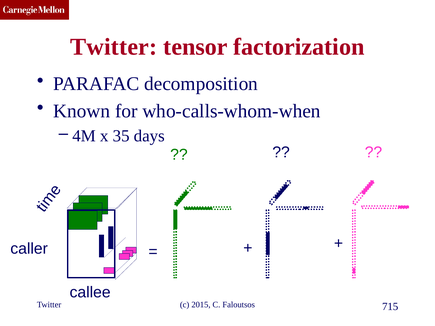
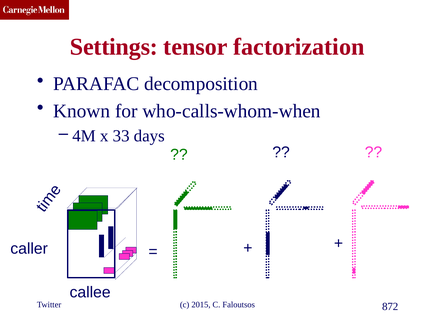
Twitter: Twitter -> Settings (114, 47)
35: 35 -> 33 (121, 136)
715: 715 -> 872 (390, 307)
